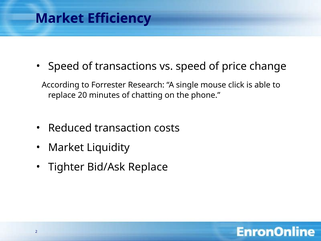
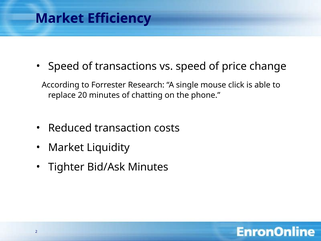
Bid/Ask Replace: Replace -> Minutes (148, 167)
